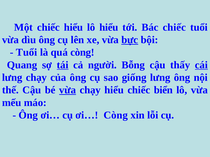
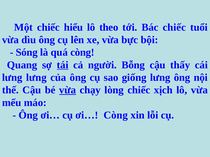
lô hiểu: hiểu -> theo (109, 27)
bực underline: present -> none (130, 40)
Tuổi: Tuổi -> Sóng (27, 53)
cái underline: present -> none (201, 65)
lưng chạy: chạy -> lưng (36, 78)
chạy hiểu: hiểu -> lòng (114, 90)
biển: biển -> xịch (163, 90)
